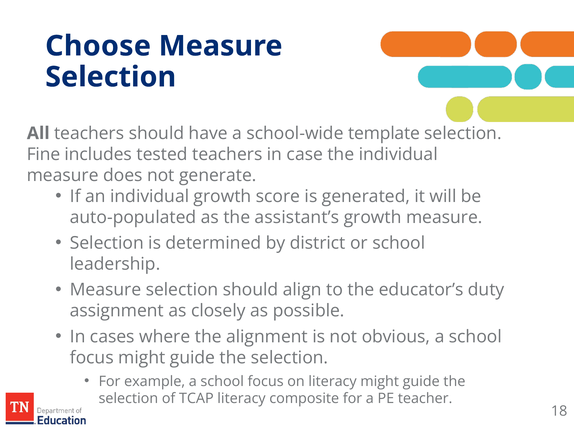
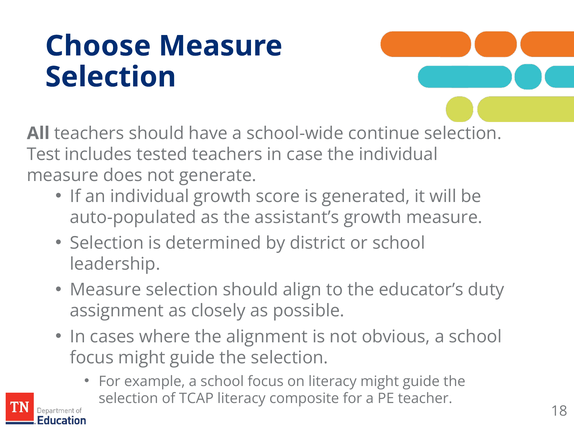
template: template -> continue (384, 133)
Fine: Fine -> Test (43, 155)
